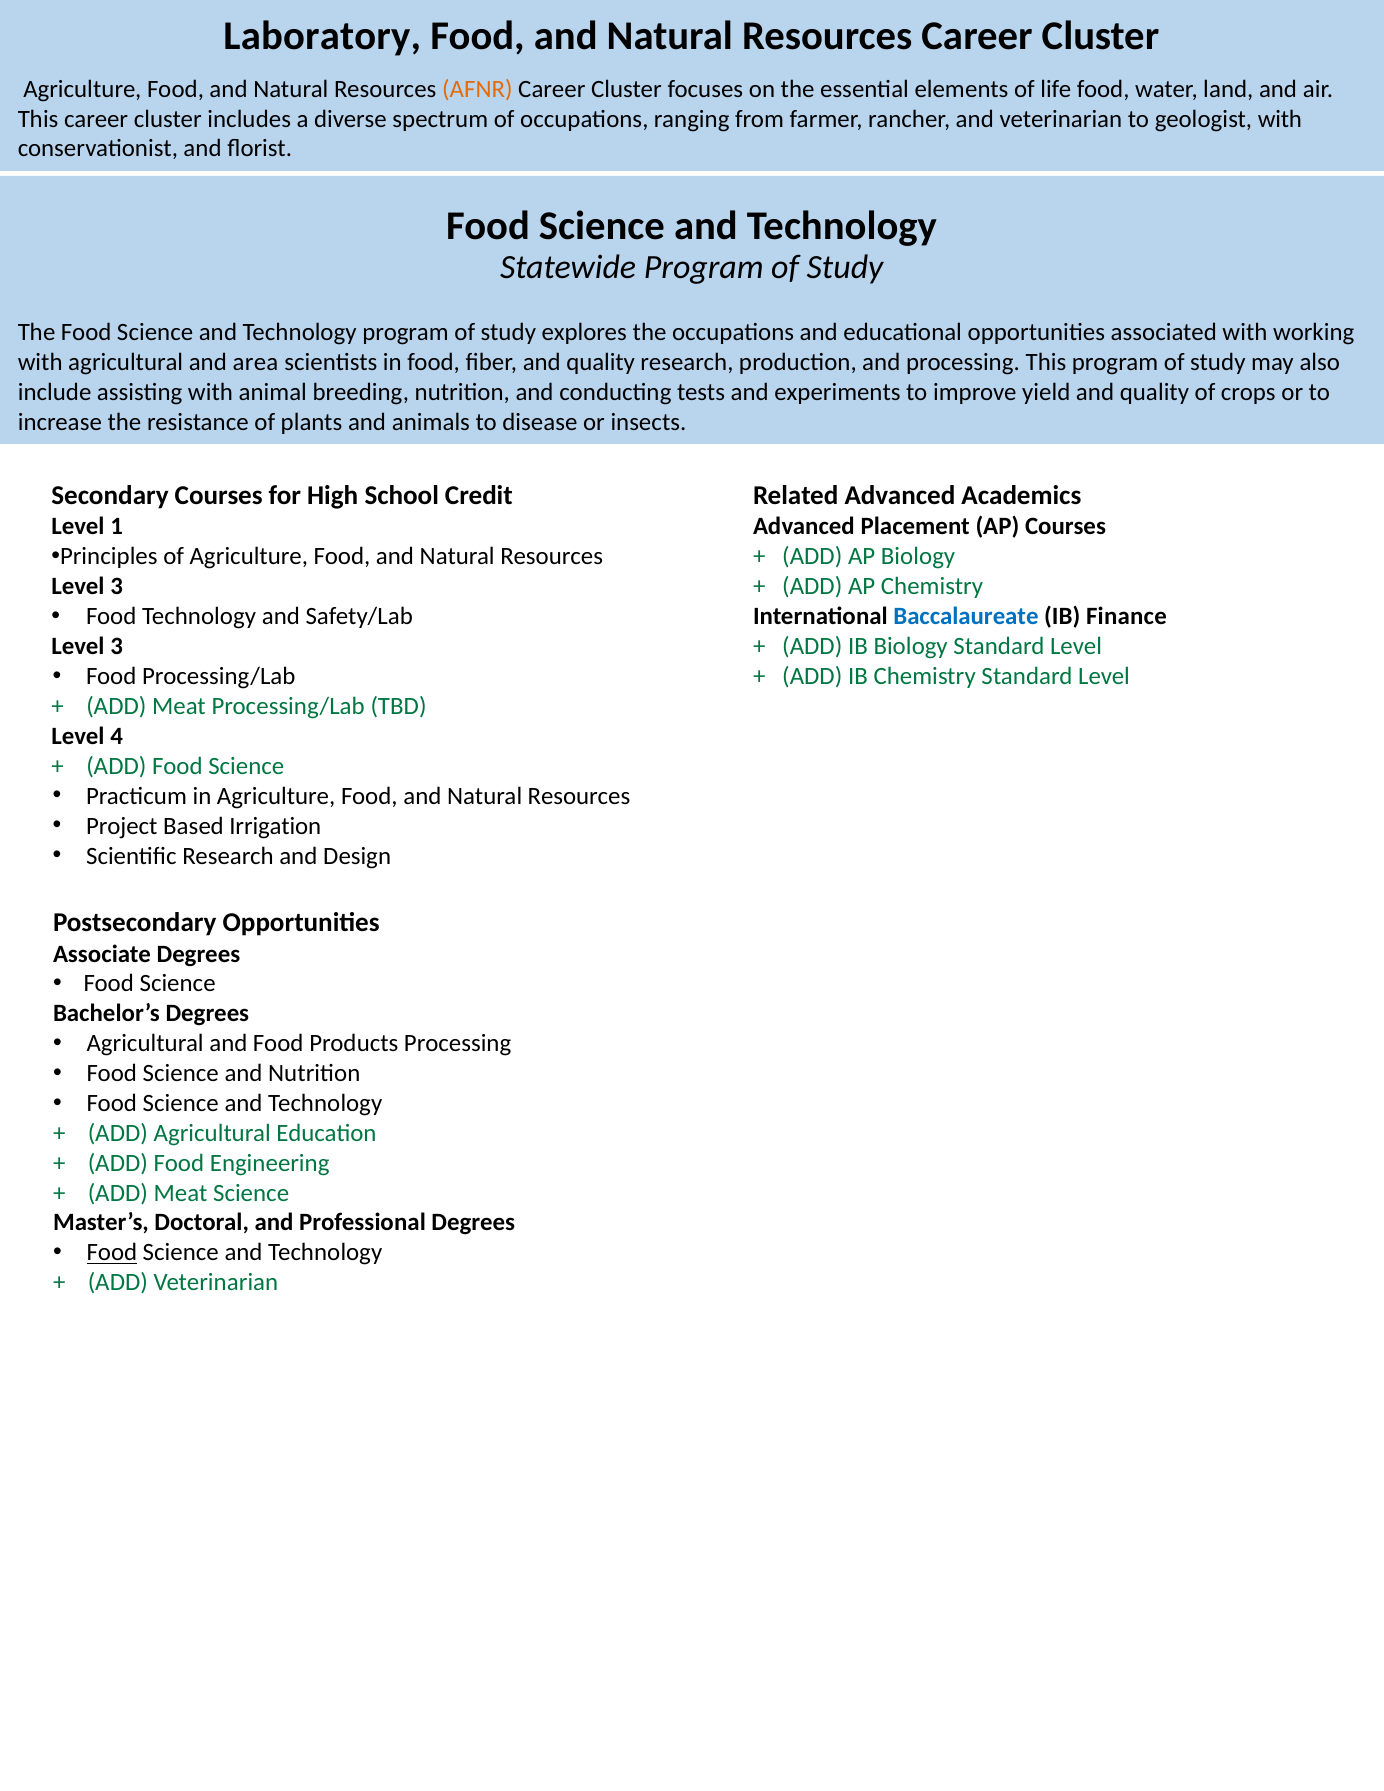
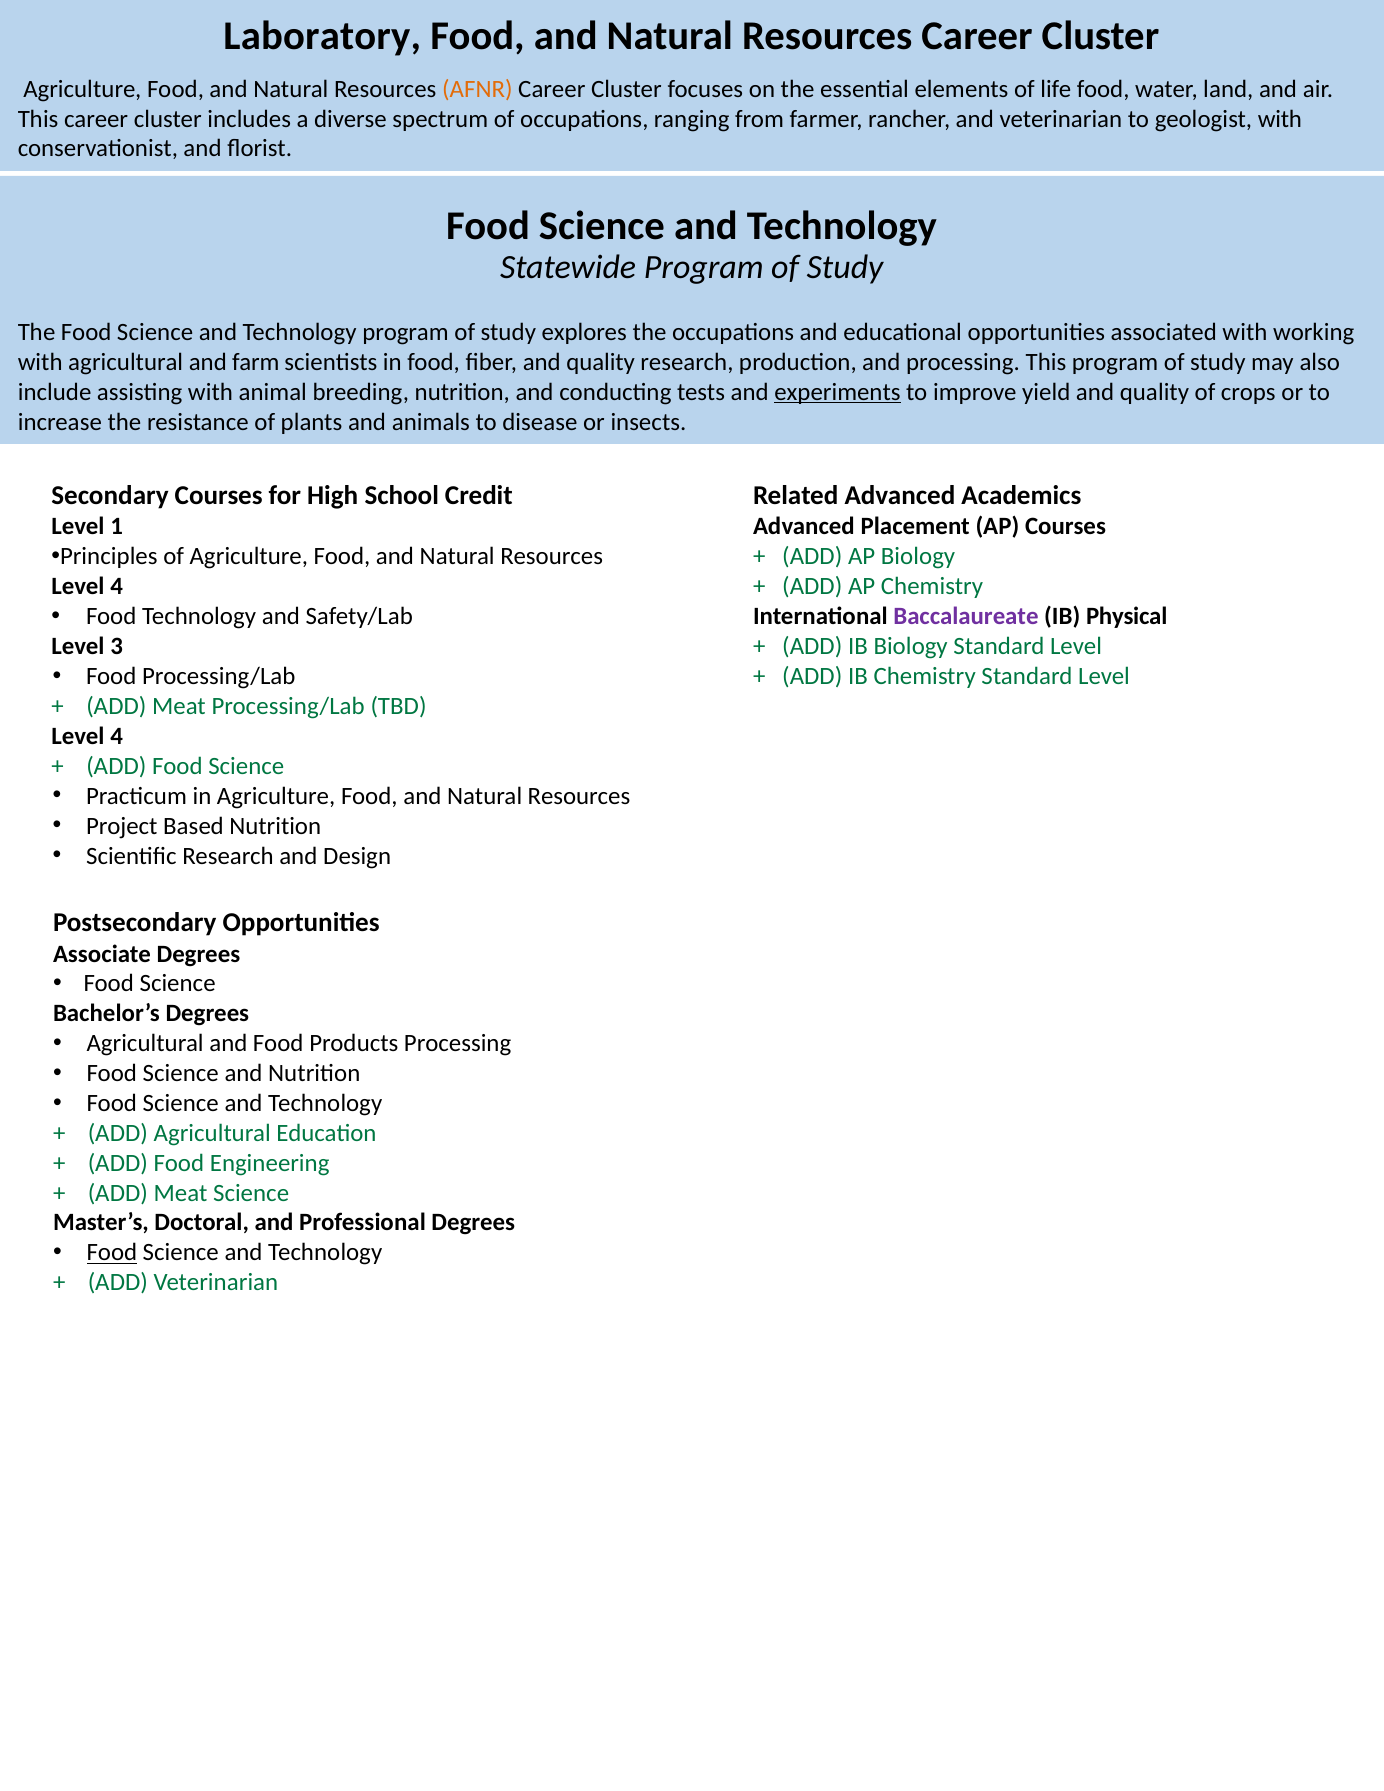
area: area -> farm (256, 362)
experiments underline: none -> present (837, 392)
3: 3 -> 4 (117, 587)
Baccalaureate colour: blue -> purple (966, 616)
Finance: Finance -> Physical (1127, 616)
Based Irrigation: Irrigation -> Nutrition (275, 826)
